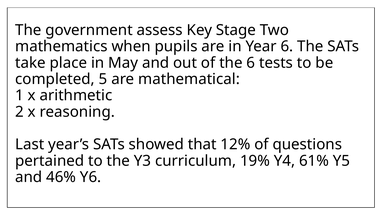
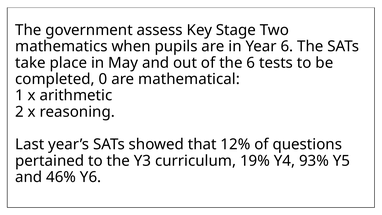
5: 5 -> 0 (103, 79)
61%: 61% -> 93% (314, 161)
